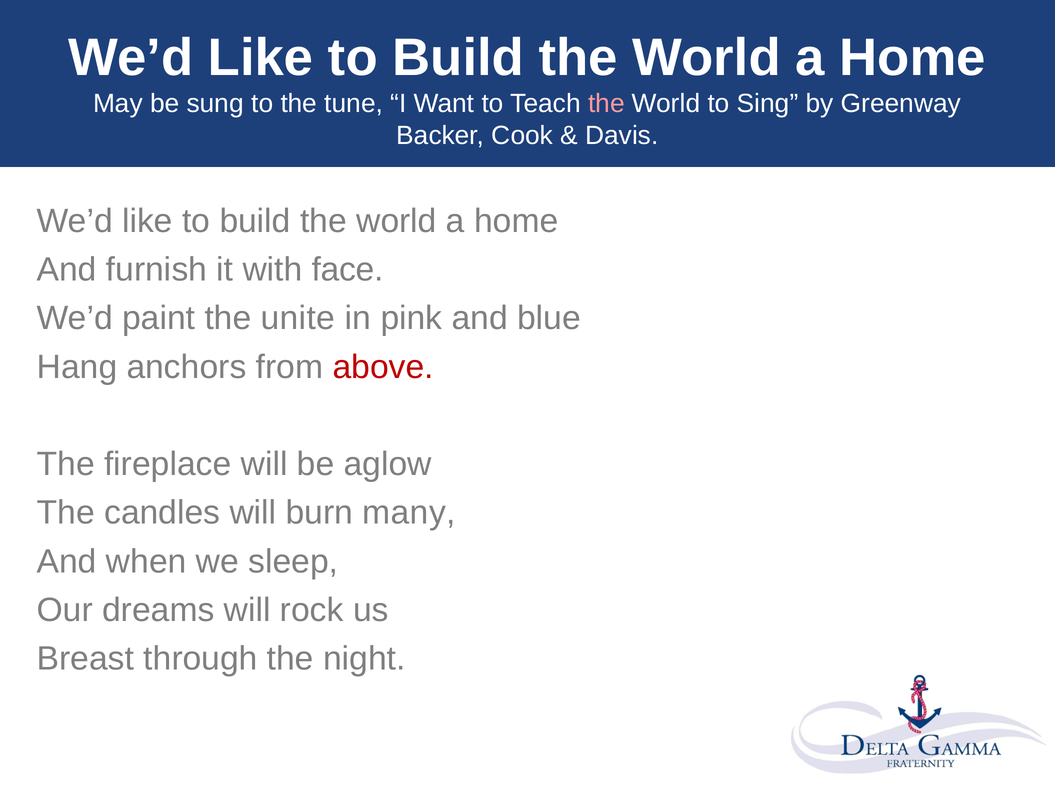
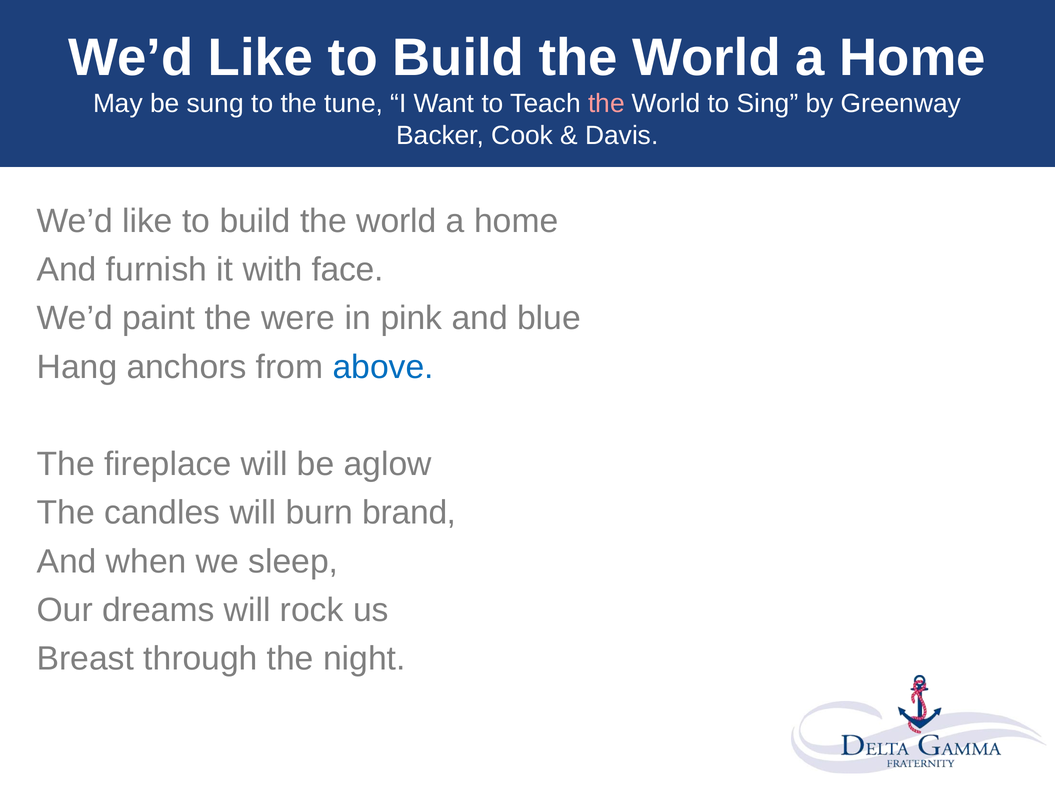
unite: unite -> were (298, 318)
above colour: red -> blue (383, 367)
many: many -> brand (409, 513)
